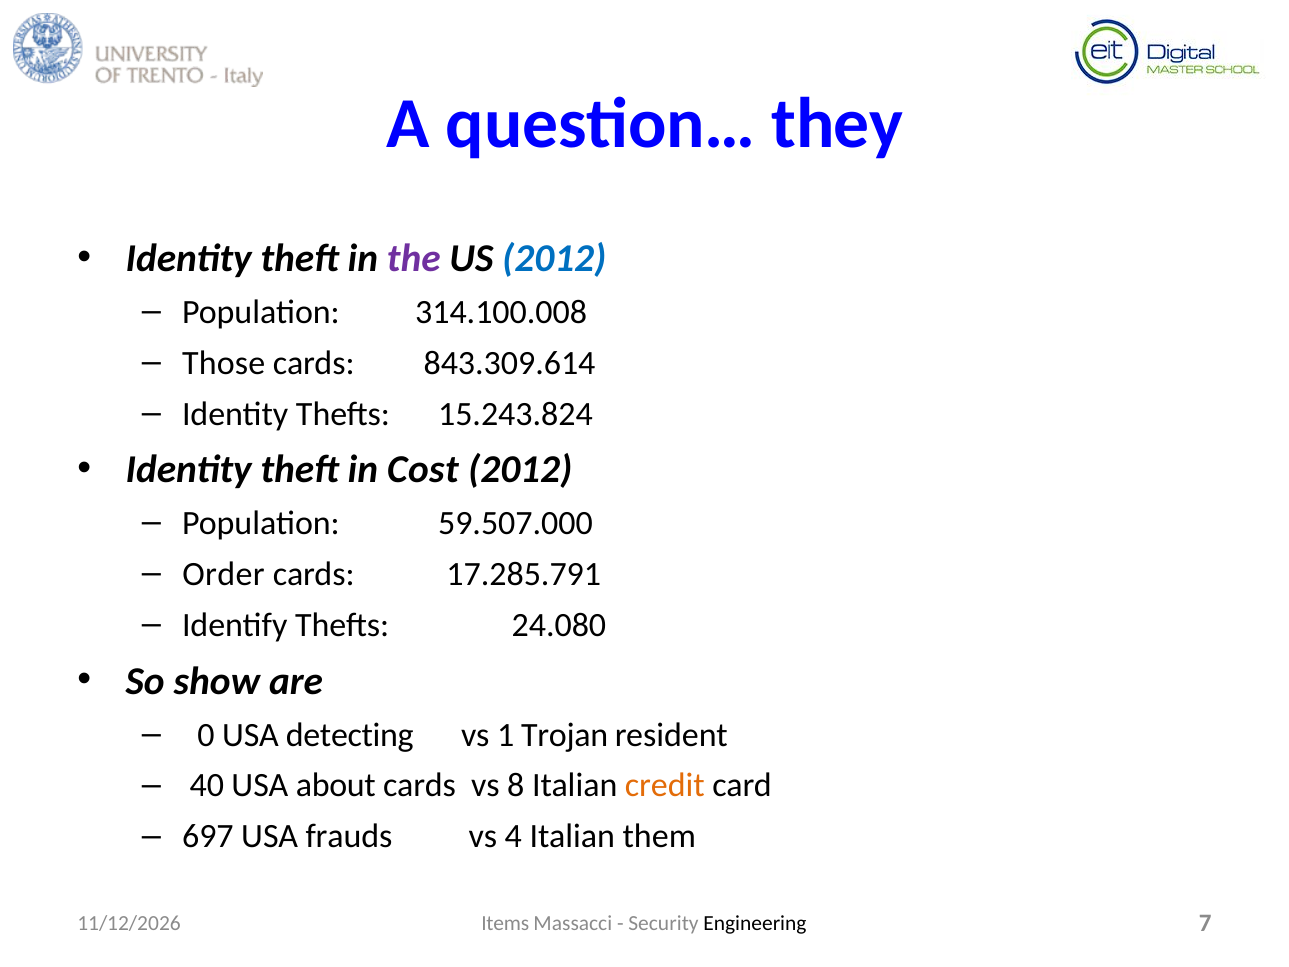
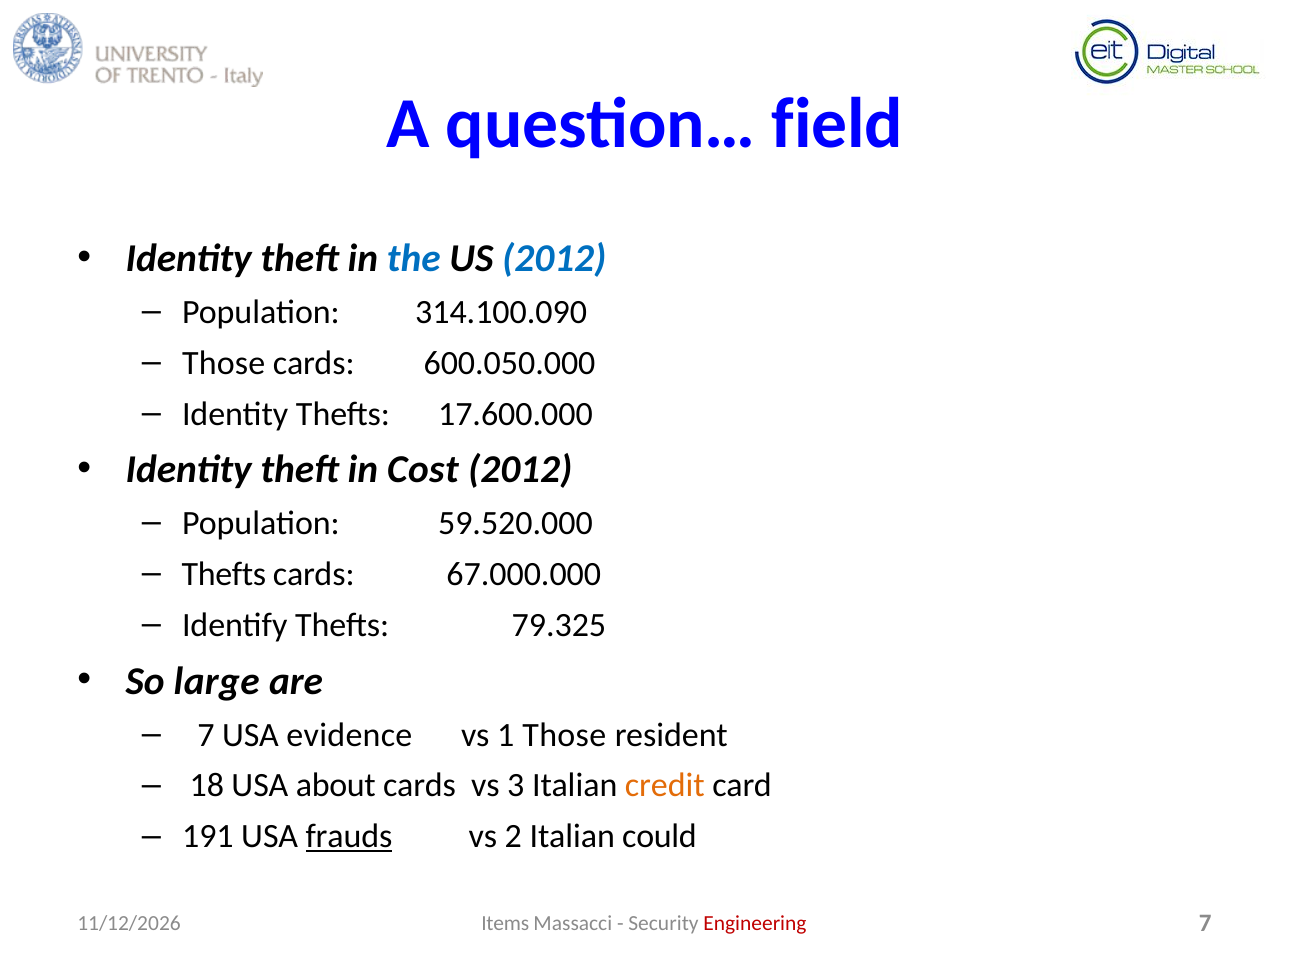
they: they -> field (837, 124)
the colour: purple -> blue (414, 258)
314.100.008: 314.100.008 -> 314.100.090 (501, 312)
843.309.614: 843.309.614 -> 600.050.000 (509, 363)
15.243.824: 15.243.824 -> 17.600.000 (515, 414)
59.507.000: 59.507.000 -> 59.520.000 (515, 523)
Order: Order -> Thefts (224, 574)
17.285.791: 17.285.791 -> 67.000.000 (524, 574)
24.080: 24.080 -> 79.325 (559, 625)
show: show -> large (217, 681)
0: 0 -> 7 (206, 735)
detecting: detecting -> evidence (349, 735)
1 Trojan: Trojan -> Those (564, 735)
40: 40 -> 18 (207, 785)
8: 8 -> 3 (516, 785)
697: 697 -> 191 (208, 836)
frauds underline: none -> present (349, 836)
4: 4 -> 2 (513, 836)
them: them -> could (659, 836)
Engineering colour: black -> red (755, 923)
